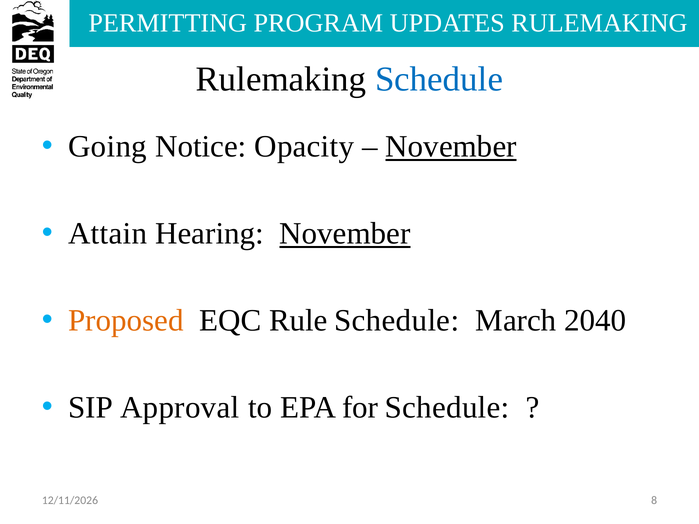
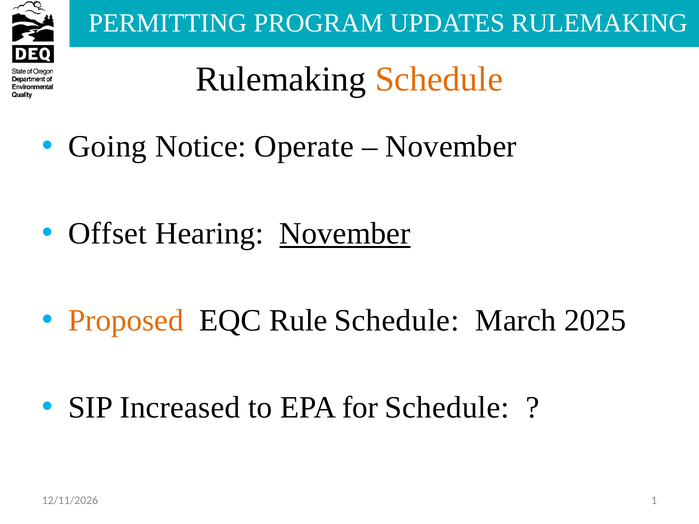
Schedule colour: blue -> orange (439, 79)
Opacity: Opacity -> Operate (304, 147)
November underline: present -> none (451, 147)
Attain: Attain -> Offset (108, 234)
2040: 2040 -> 2025 (595, 321)
Approval: Approval -> Increased (180, 408)
8: 8 -> 1 (654, 501)
